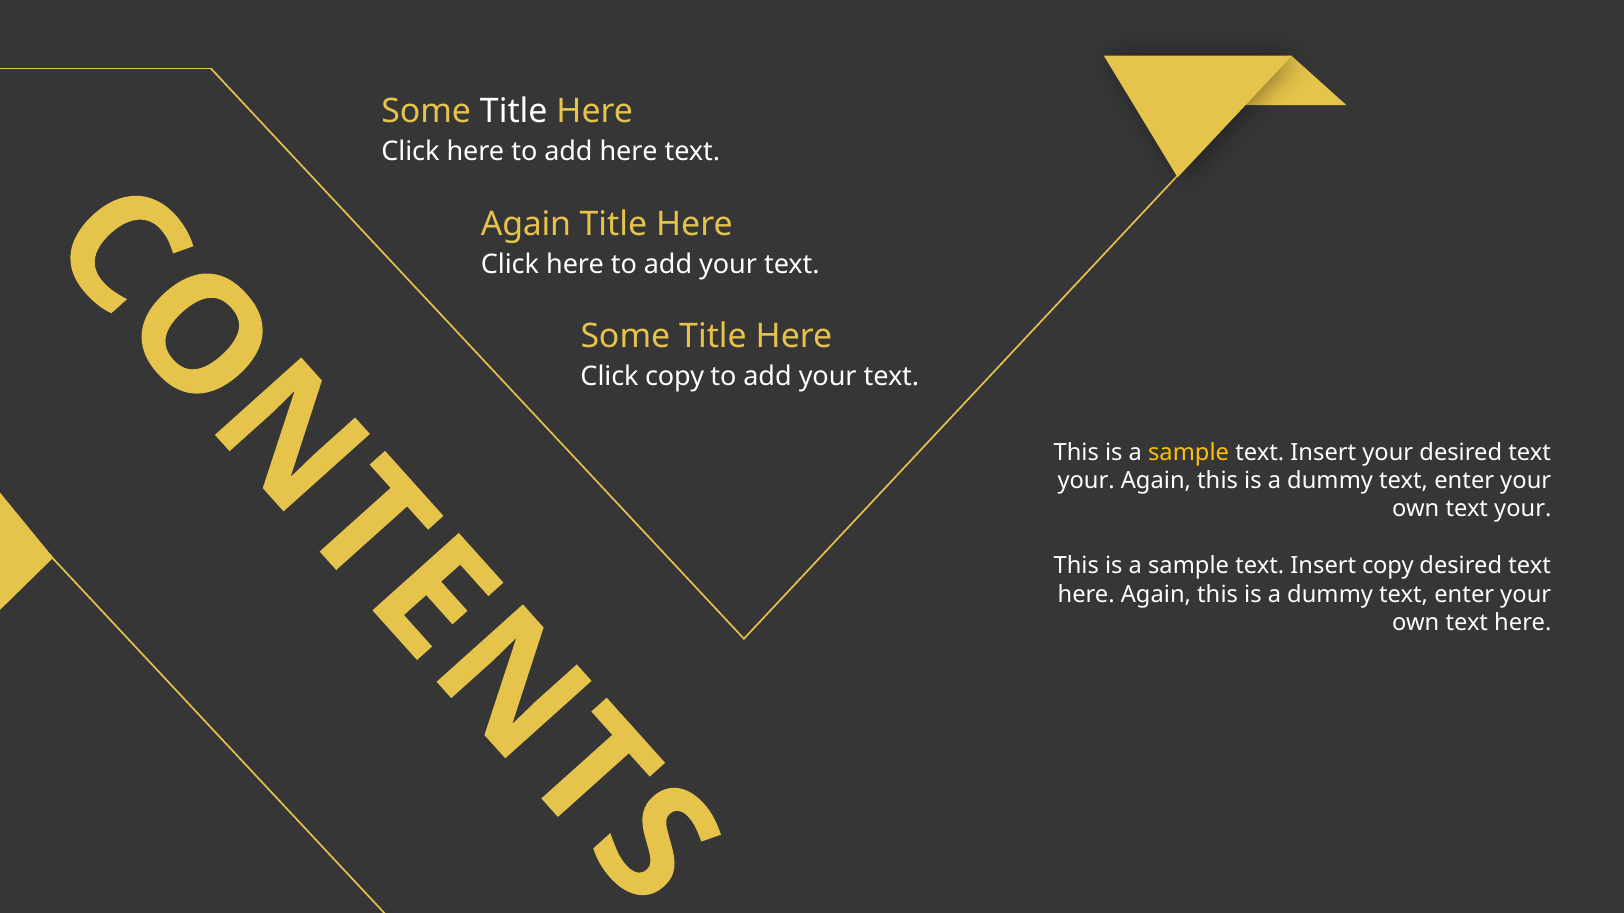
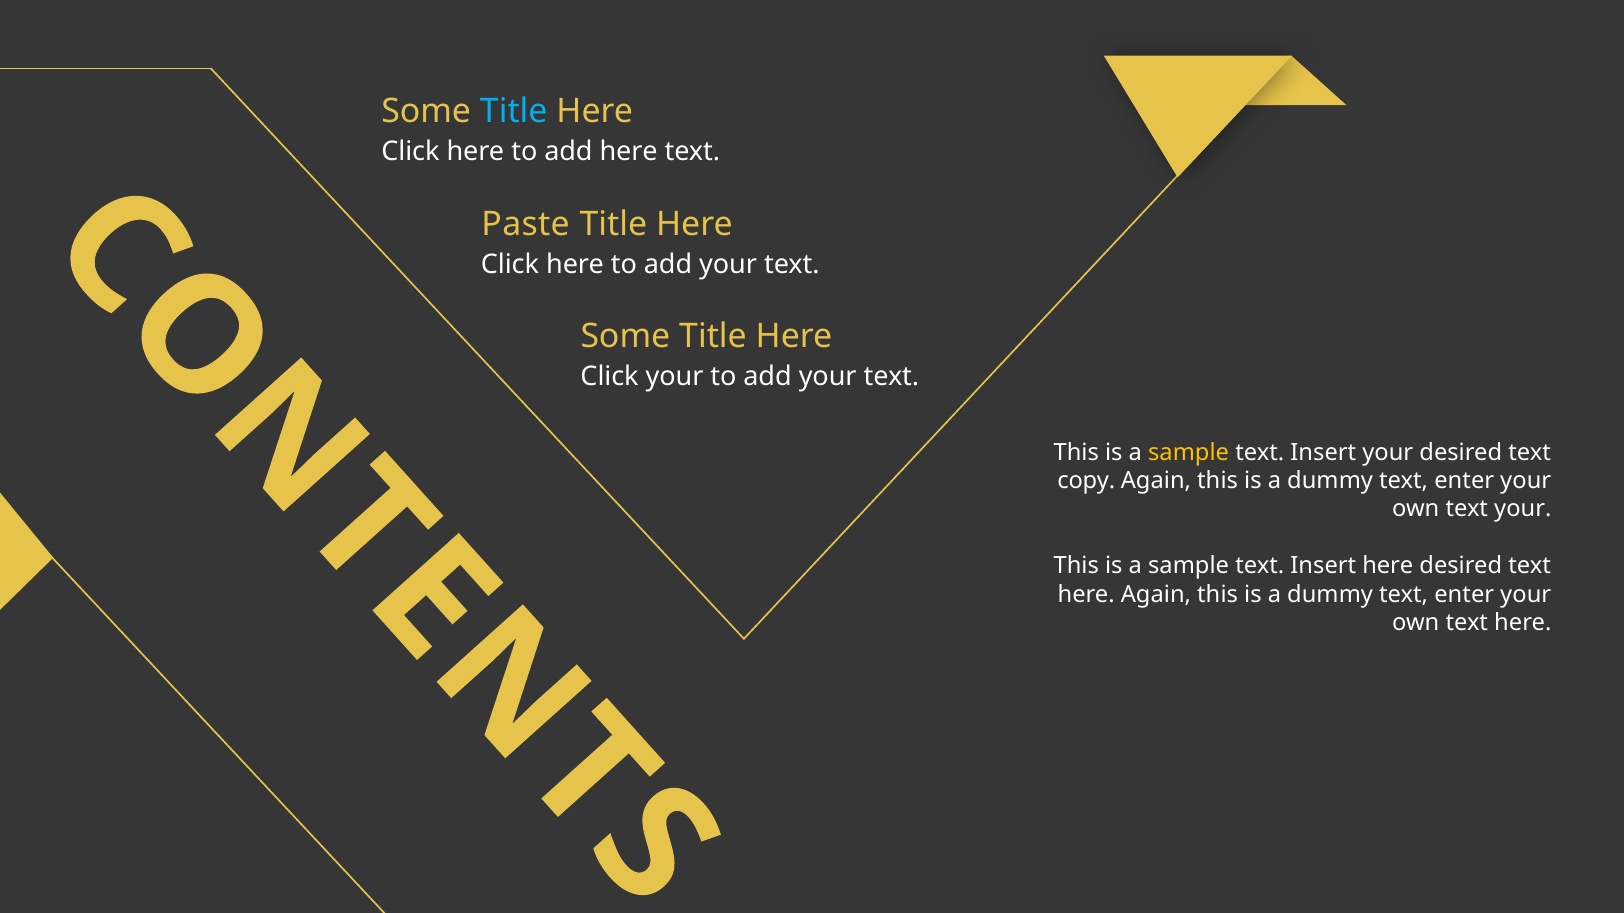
Title colour: white -> light blue (514, 111)
Again: Again -> Paste (526, 224)
Click copy: copy -> your (675, 377)
your: your -> copy (1086, 481)
Insert copy: copy -> here (1388, 566)
